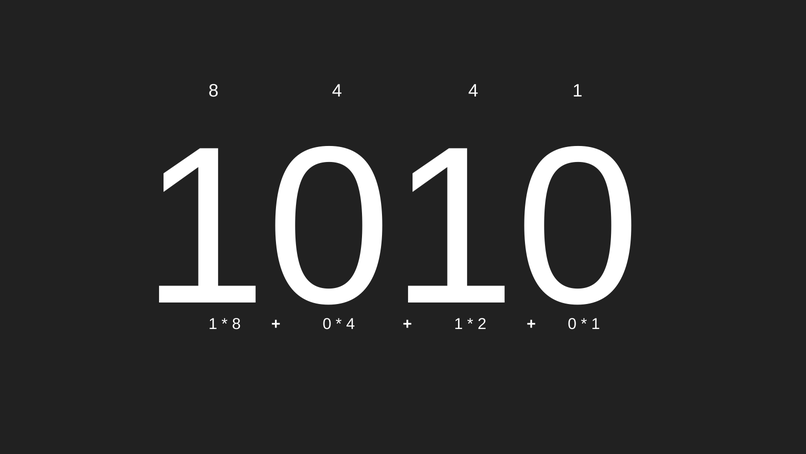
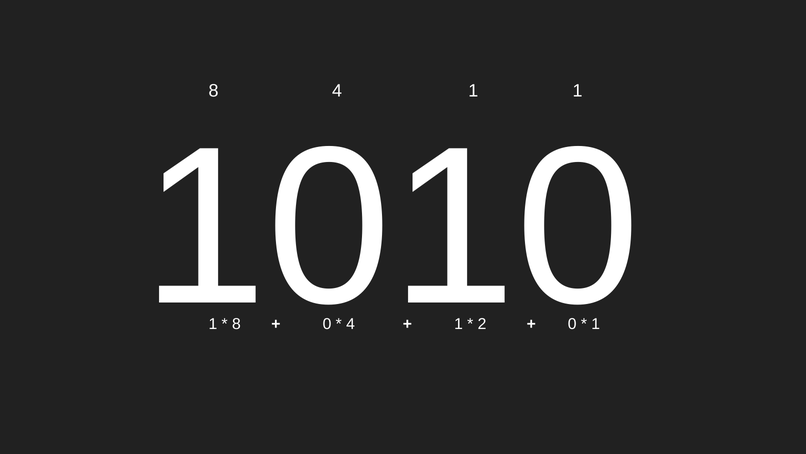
4: 4 -> 1 (473, 91)
